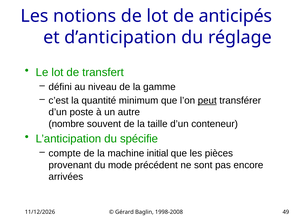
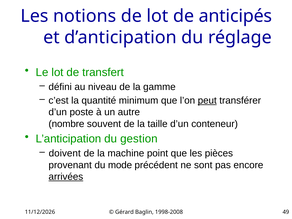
spécifie: spécifie -> gestion (139, 139)
compte: compte -> doivent (65, 153)
initial: initial -> point (158, 153)
arrivées underline: none -> present (66, 177)
